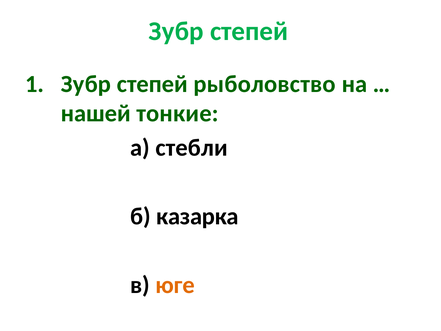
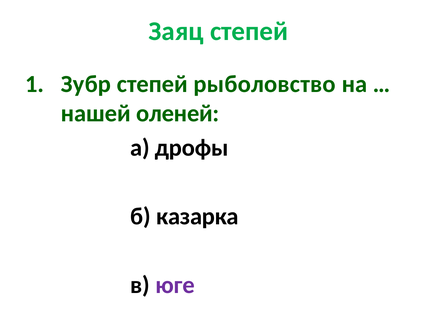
Зубр: Зубр -> Заяц (176, 31)
тонкие: тонкие -> оленей (178, 113)
стебли: стебли -> дрофы (192, 148)
юге colour: orange -> purple (175, 285)
